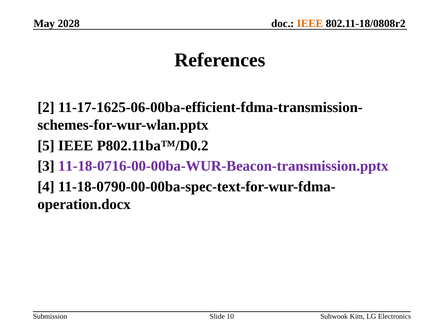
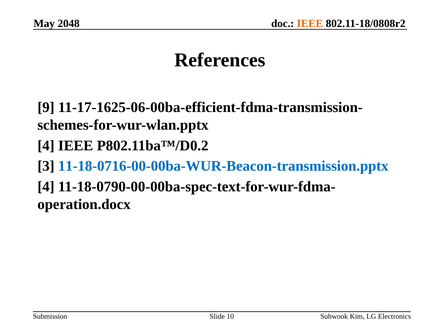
2028: 2028 -> 2048 (69, 23)
2: 2 -> 9 (46, 107)
5: 5 -> 4 (46, 146)
11-18-0716-00-00ba-WUR-Beacon-transmission.pptx colour: purple -> blue (223, 166)
